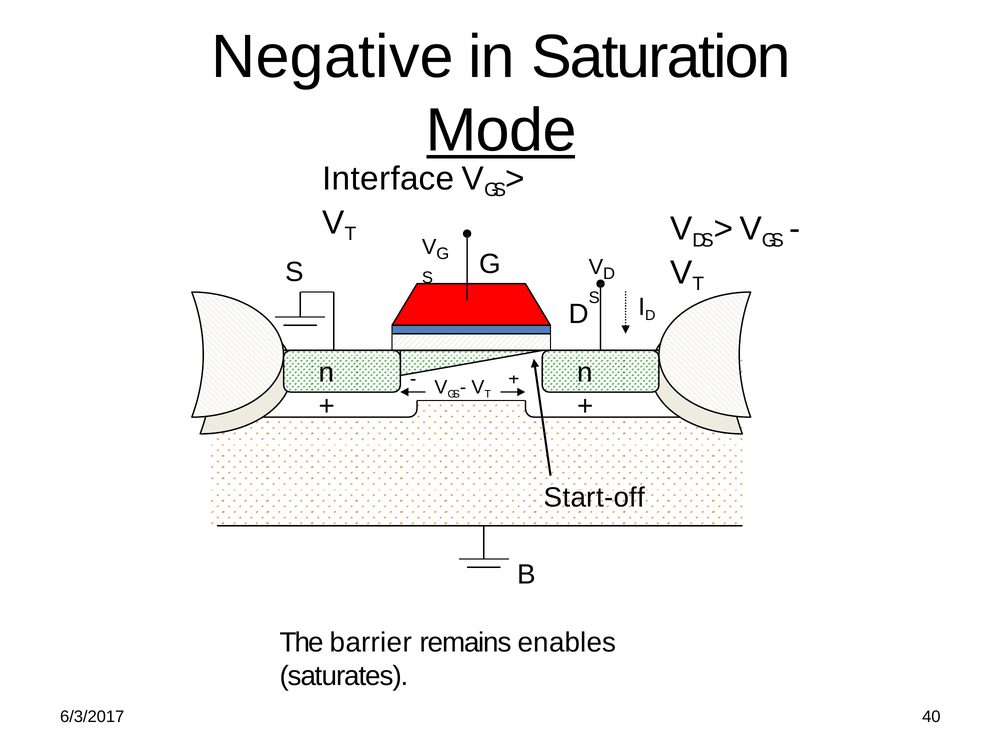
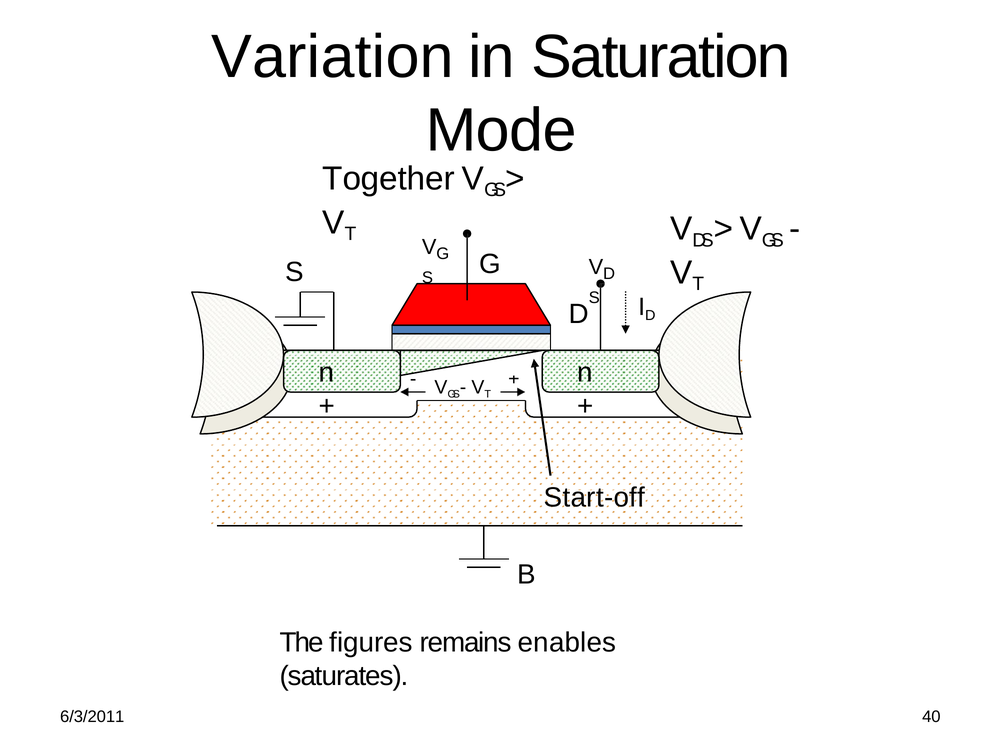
Negative: Negative -> Variation (333, 57)
Mode underline: present -> none (501, 130)
Interface: Interface -> Together (389, 179)
barrier: barrier -> figures (371, 643)
6/3/2017: 6/3/2017 -> 6/3/2011 (92, 717)
